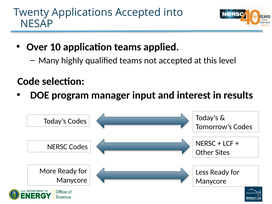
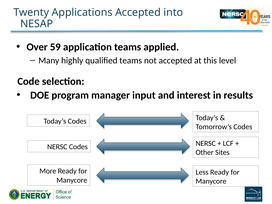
10: 10 -> 59 (55, 47)
